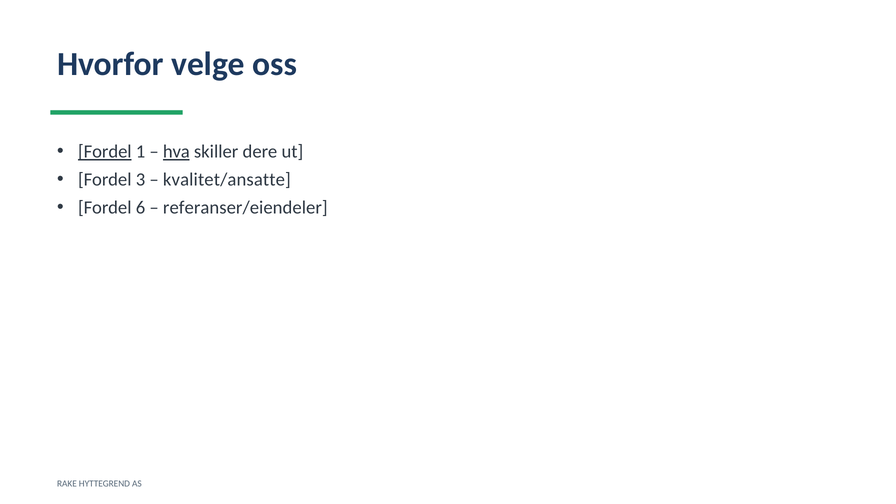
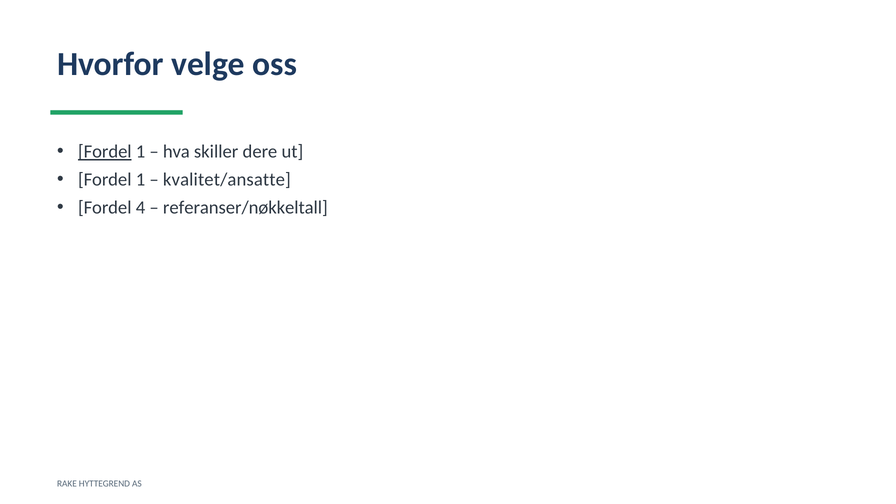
hva underline: present -> none (176, 152)
3: 3 -> 1 (141, 180)
6: 6 -> 4 (141, 208)
referanser/eiendeler: referanser/eiendeler -> referanser/nøkkeltall (245, 208)
